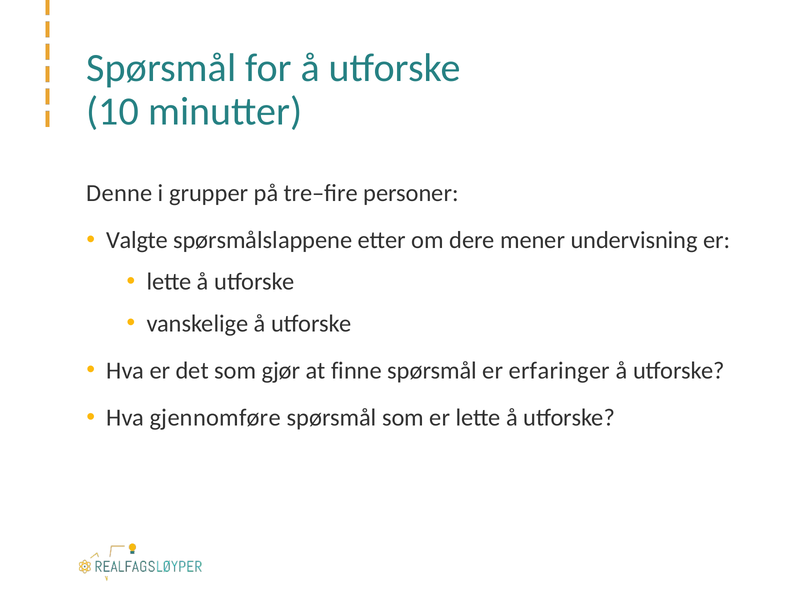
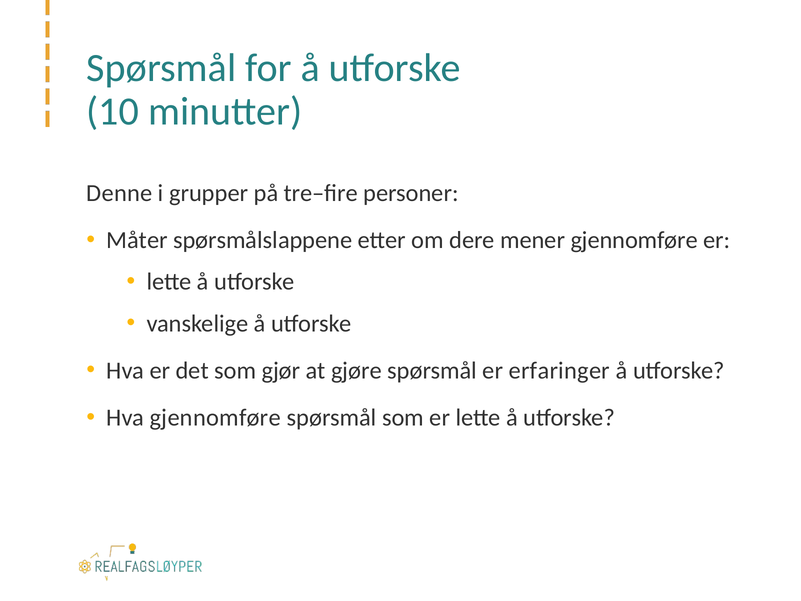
Valgte: Valgte -> Måter (137, 240)
mener undervisning: undervisning -> gjennomføre (634, 240)
finne: finne -> gjøre (356, 371)
